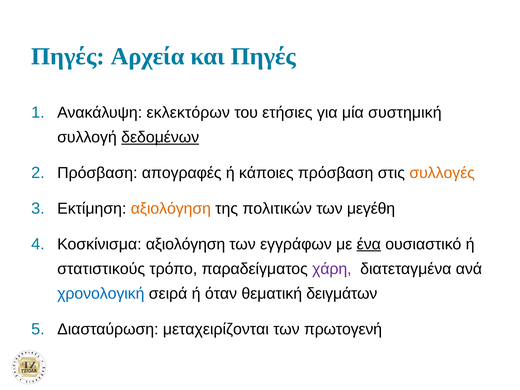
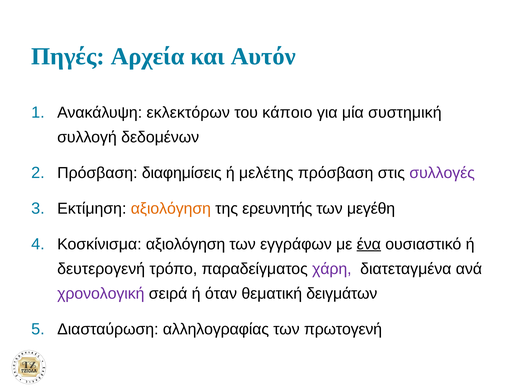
και Πηγές: Πηγές -> Αυτόν (263, 56)
ετήσιες: ετήσιες -> κάποιο (287, 113)
δεδομένων underline: present -> none (160, 137)
απογραφές: απογραφές -> διαφημίσεις (182, 173)
κάποιες: κάποιες -> μελέτης (266, 173)
συλλογές colour: orange -> purple (442, 173)
πολιτικών: πολιτικών -> ερευνητής (277, 209)
στατιστικούς: στατιστικούς -> δευτερογενή (101, 269)
χρονολογική colour: blue -> purple (101, 294)
μεταχειρίζονται: μεταχειρίζονται -> αλληλογραφίας (216, 329)
